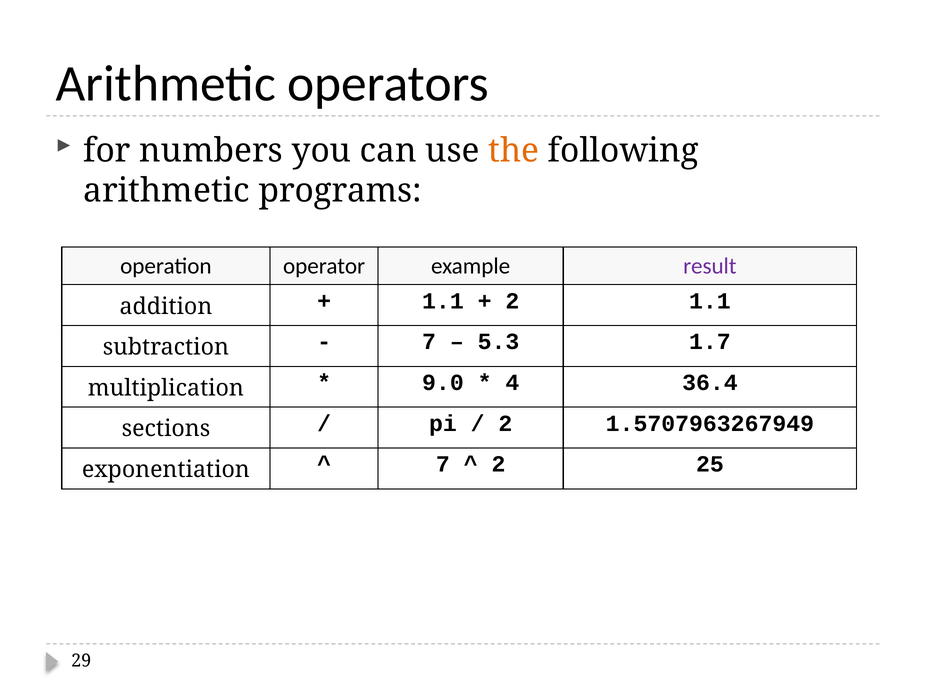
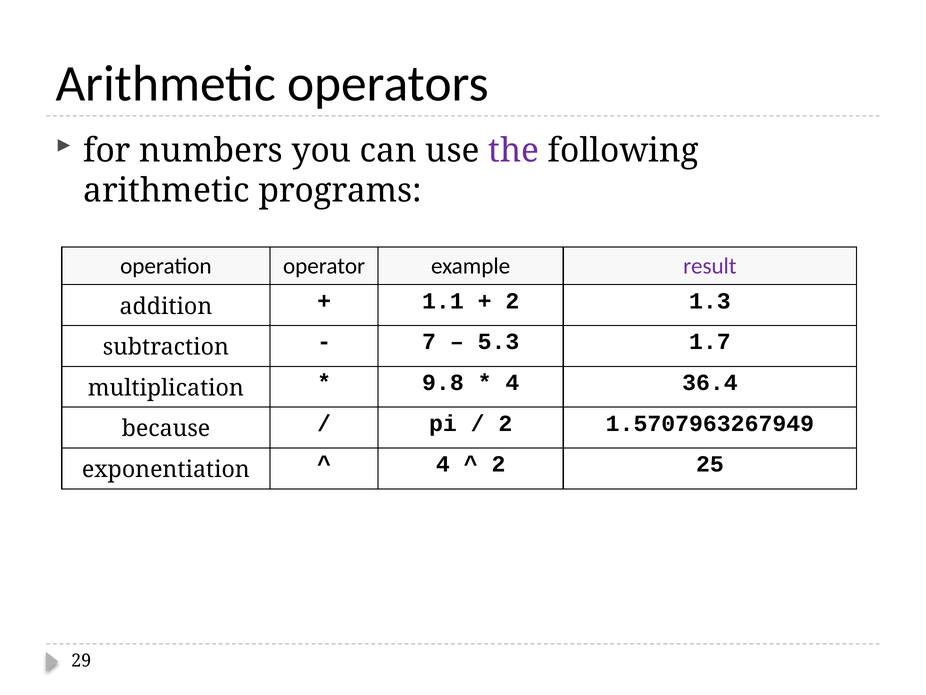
the colour: orange -> purple (514, 151)
2 1.1: 1.1 -> 1.3 (710, 301)
9.0: 9.0 -> 9.8 (443, 382)
sections: sections -> because (166, 429)
7: 7 -> 4 (443, 464)
